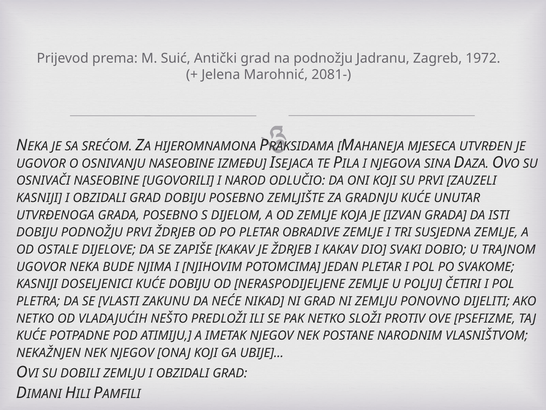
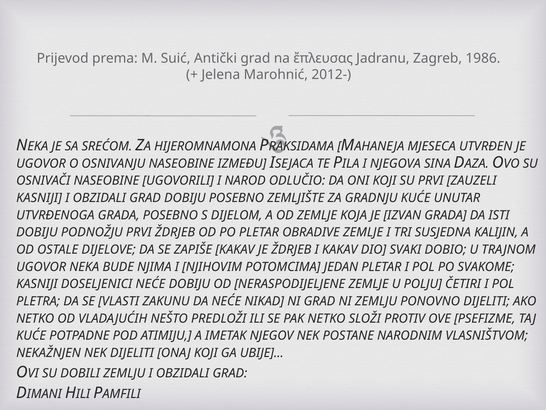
na podnožju: podnožju -> ἔπλευσας (323, 58)
1972: 1972 -> 1986 (483, 58)
2081-: 2081- -> 2012- (331, 75)
SUSJEDNA ZEMLJE: ZEMLJE -> KALIJIN (496, 232)
DOSELJENICI KUĆE: KUĆE -> NEĆE (150, 284)
NEK NJEGOV: NJEGOV -> DIJELITI (132, 352)
